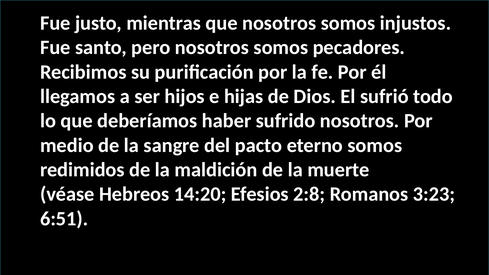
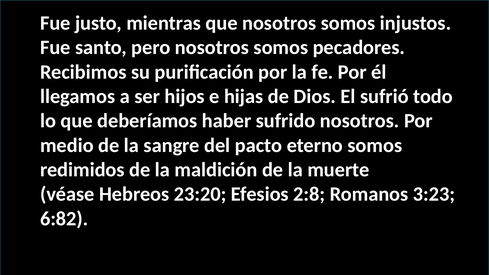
14:20: 14:20 -> 23:20 (200, 194)
6:51: 6:51 -> 6:82 (64, 219)
